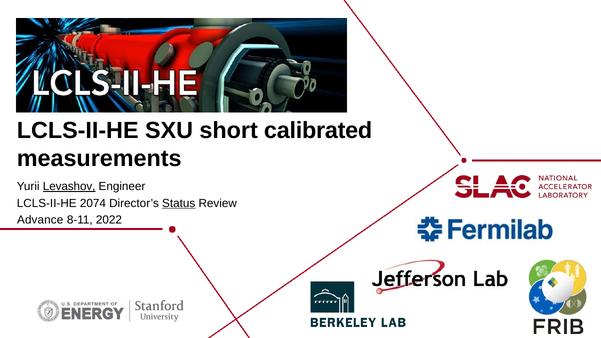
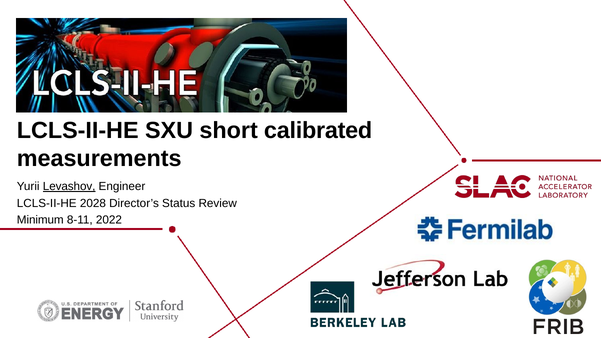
2074: 2074 -> 2028 (93, 203)
Status underline: present -> none (179, 203)
Advance: Advance -> Minimum (40, 220)
